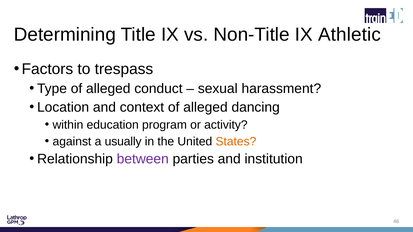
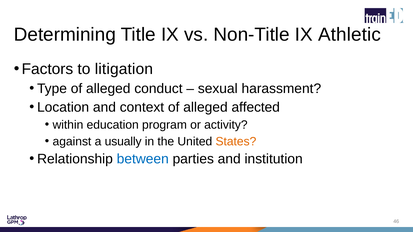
trespass: trespass -> litigation (124, 69)
dancing: dancing -> affected (256, 107)
between colour: purple -> blue (143, 159)
